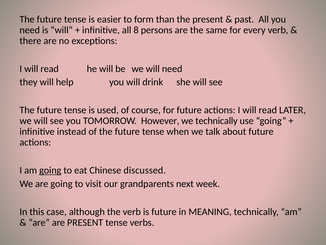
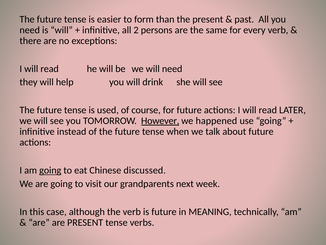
8: 8 -> 2 (136, 30)
However underline: none -> present (160, 121)
we technically: technically -> happened (216, 121)
